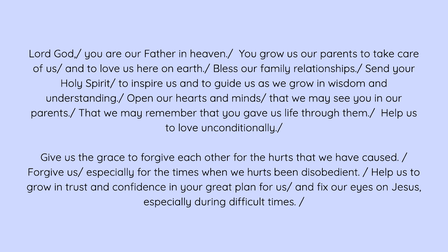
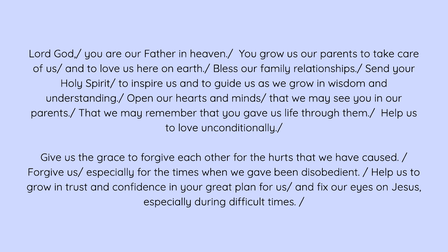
we hurts: hurts -> gave (259, 172)
